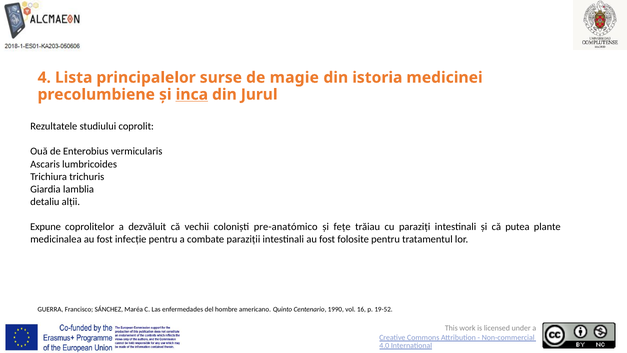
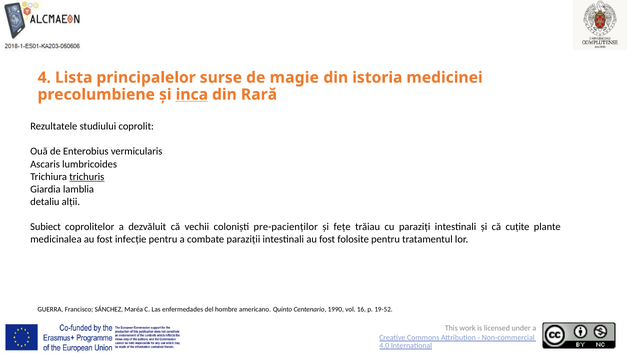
Jurul: Jurul -> Rară (259, 94)
trichuris underline: none -> present (87, 176)
Expune: Expune -> Subiect (46, 227)
pre-anatómico: pre-anatómico -> pre-pacienților (286, 227)
putea: putea -> cuțite (517, 227)
